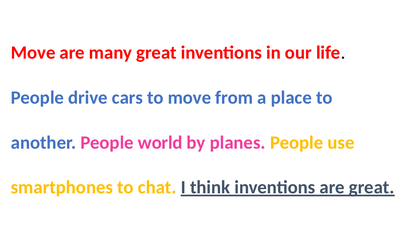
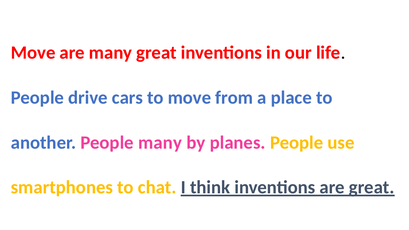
People world: world -> many (160, 143)
